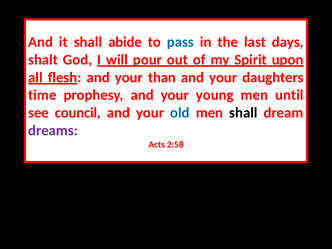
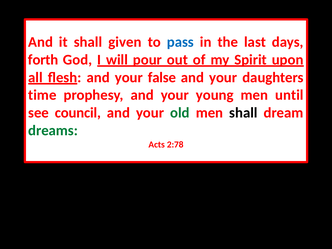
abide: abide -> given (125, 42)
shalt: shalt -> forth (43, 60)
than: than -> false (162, 77)
old colour: blue -> green (180, 113)
dreams colour: purple -> green (53, 131)
2:58: 2:58 -> 2:78 (175, 145)
